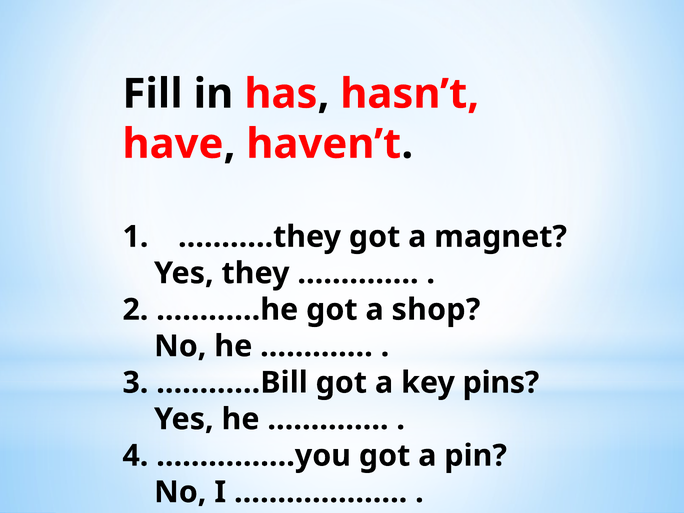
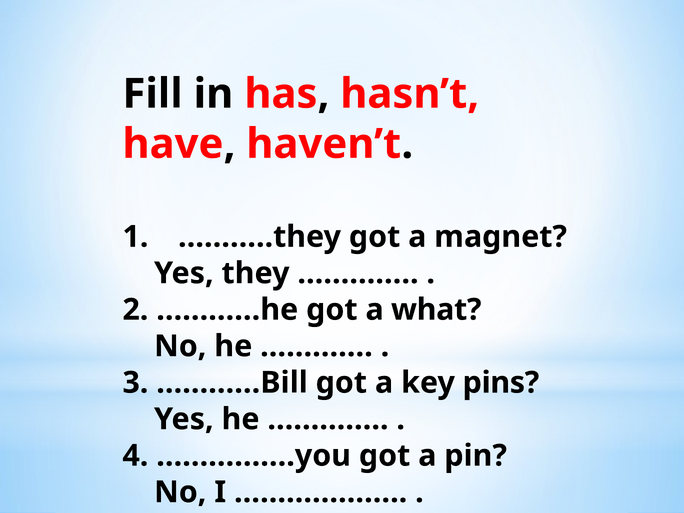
shop: shop -> what (436, 310)
